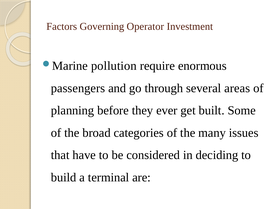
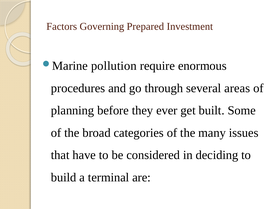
Operator: Operator -> Prepared (145, 26)
passengers: passengers -> procedures (78, 88)
